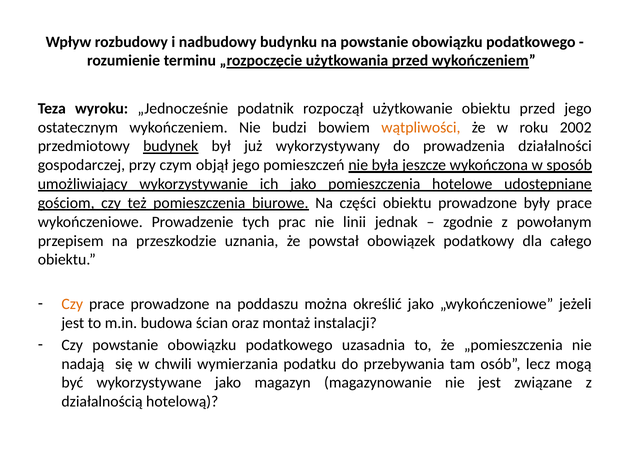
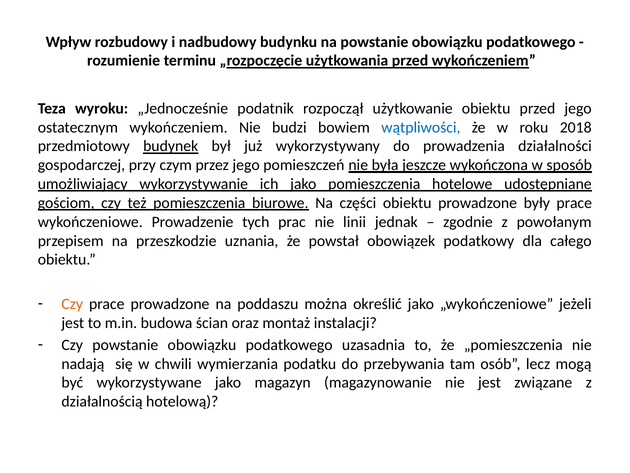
wątpliwości colour: orange -> blue (421, 127)
2002: 2002 -> 2018 (576, 127)
objął: objął -> przez (212, 165)
